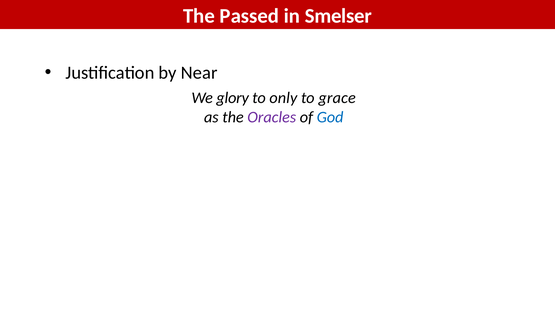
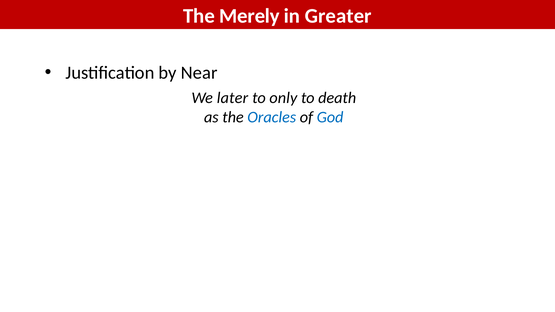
Passed: Passed -> Merely (249, 16)
Smelser: Smelser -> Greater (338, 16)
glory: glory -> later (232, 98)
grace: grace -> death (337, 98)
Oracles colour: purple -> blue (272, 117)
